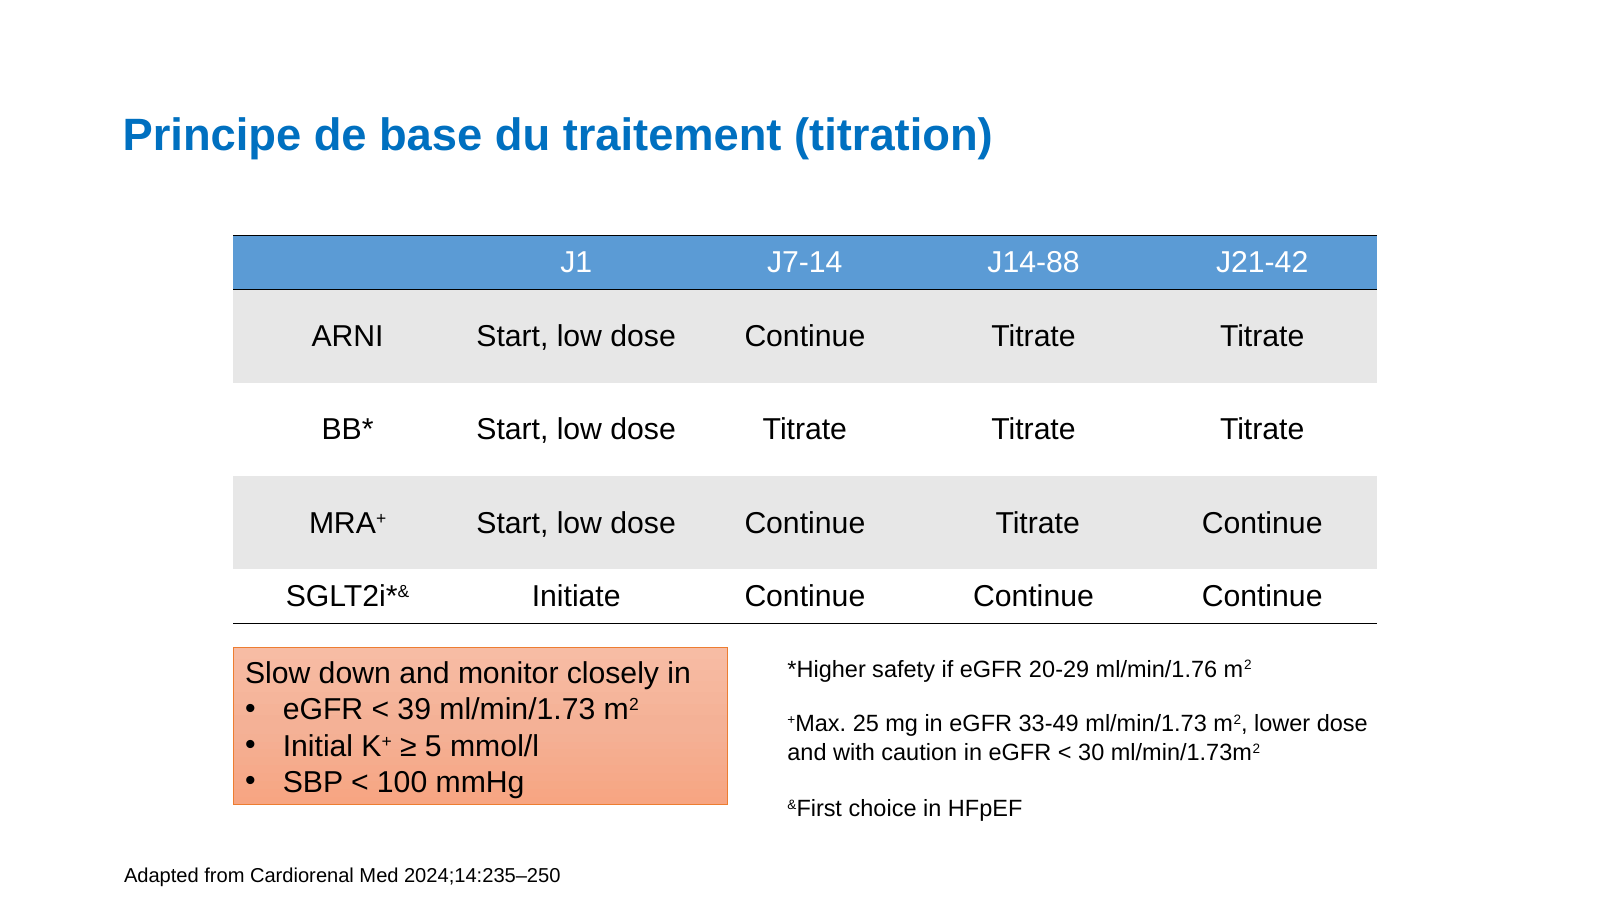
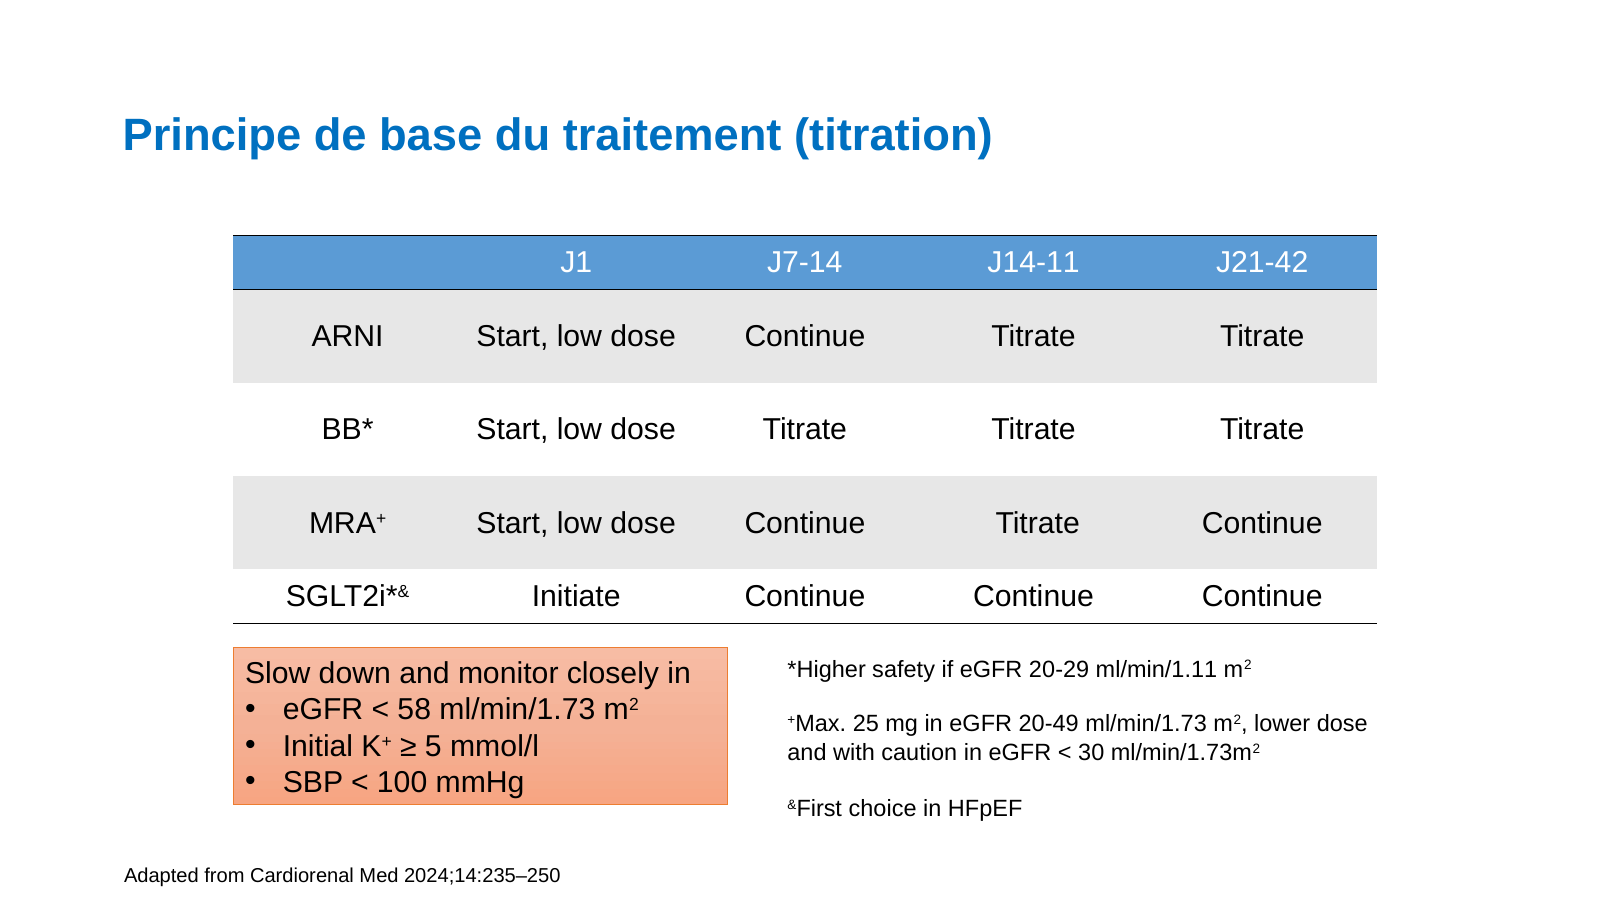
J14-88: J14-88 -> J14-11 (1034, 263)
ml/min/1.76: ml/min/1.76 -> ml/min/1.11 (1156, 669)
39: 39 -> 58 (414, 710)
33-49: 33-49 -> 20-49 (1049, 724)
